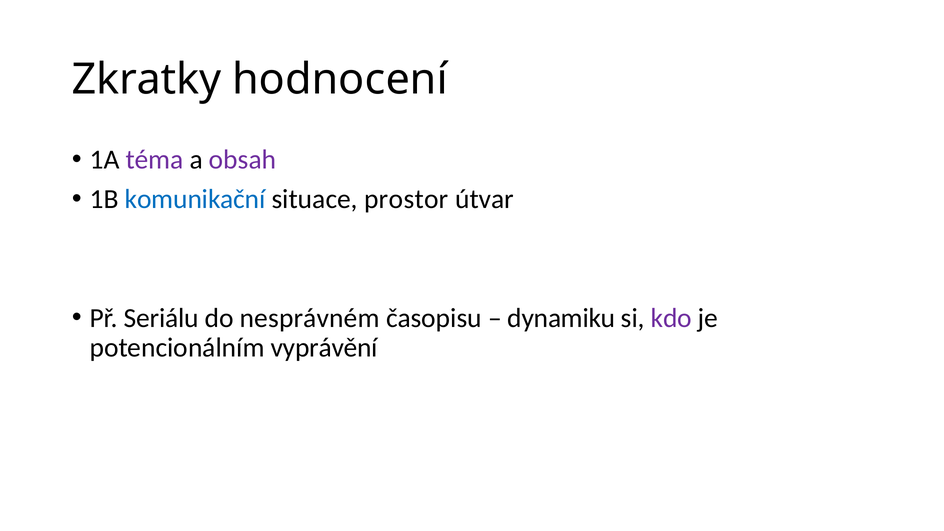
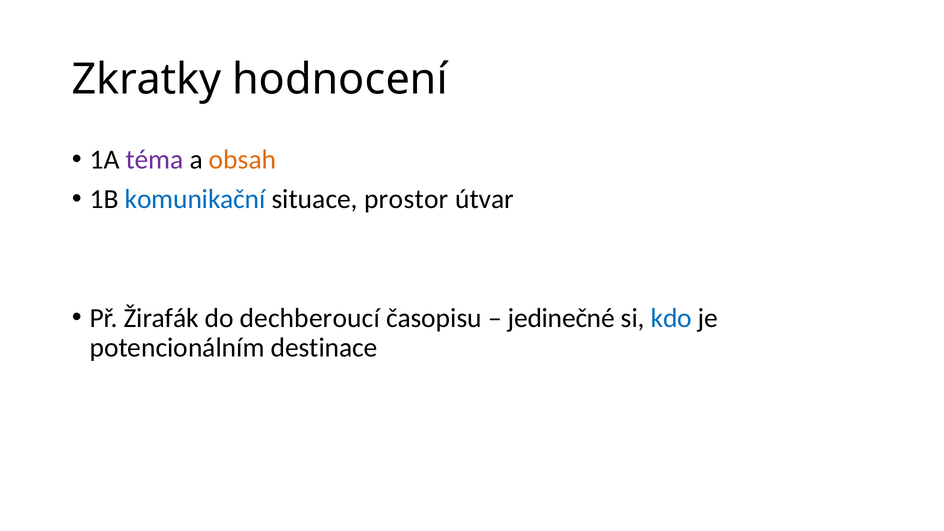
obsah colour: purple -> orange (243, 160)
Seriálu: Seriálu -> Žirafák (161, 318)
nesprávném: nesprávném -> dechberoucí (310, 318)
dynamiku: dynamiku -> jedinečné (561, 318)
kdo colour: purple -> blue (671, 318)
vyprávění: vyprávění -> destinace (324, 348)
